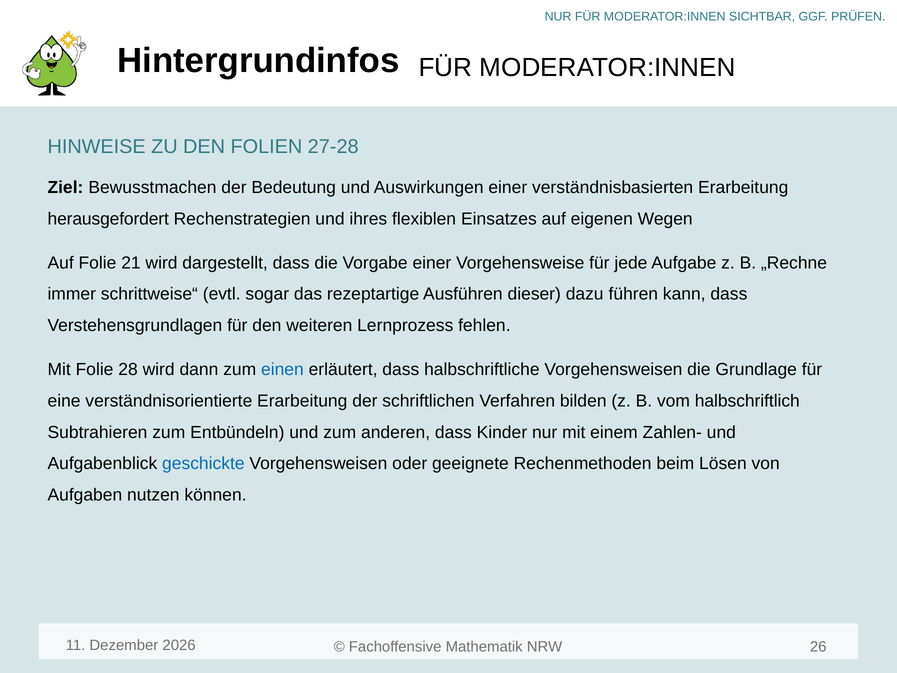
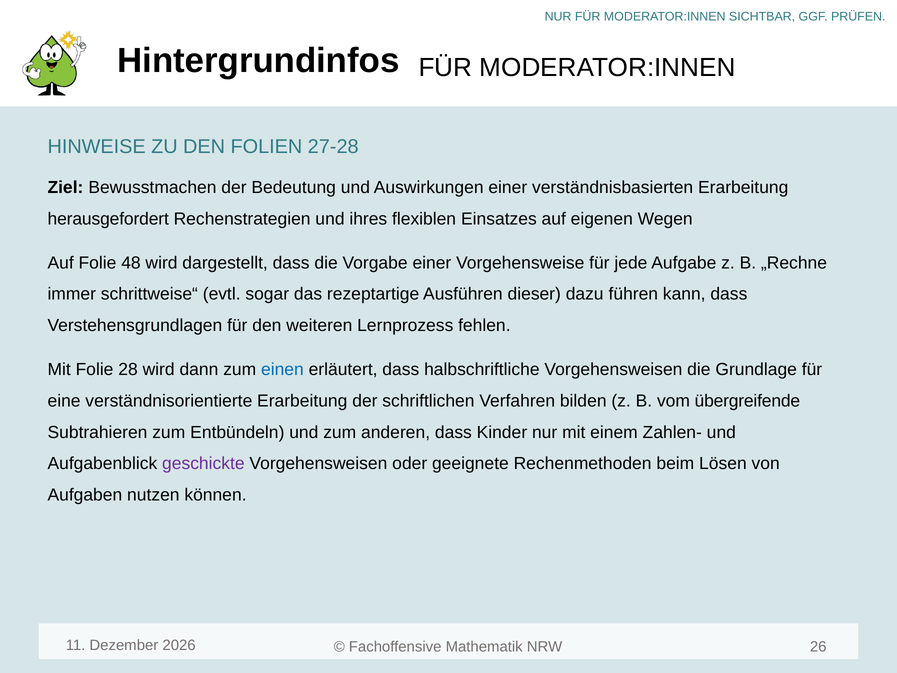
21: 21 -> 48 (131, 263)
halbschriftlich: halbschriftlich -> übergreifende (747, 401)
geschickte colour: blue -> purple (203, 464)
